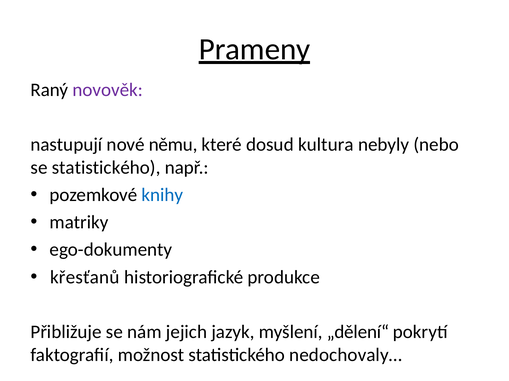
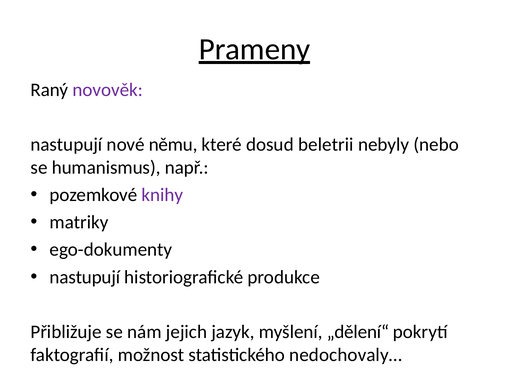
kultura: kultura -> beletrii (326, 145)
se statistického: statistického -> humanismus (106, 168)
knihy colour: blue -> purple (162, 195)
křesťanů: křesťanů -> nastupují (85, 278)
